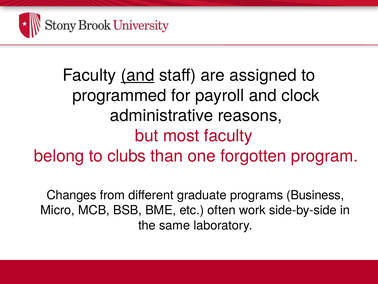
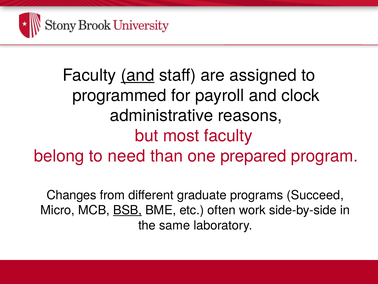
clubs: clubs -> need (126, 156)
forgotten: forgotten -> prepared (253, 156)
Business: Business -> Succeed (315, 195)
BSB underline: none -> present (127, 210)
